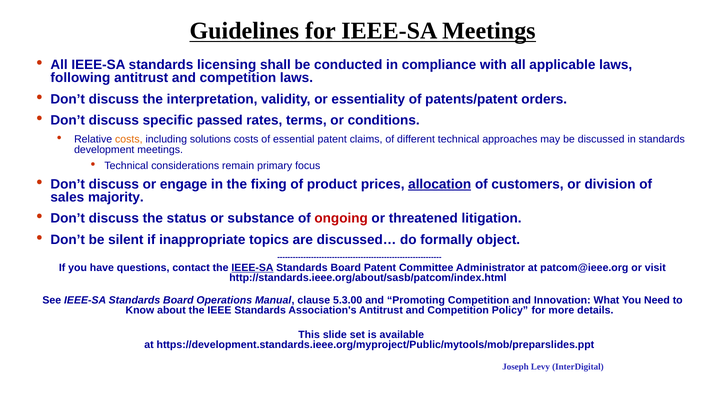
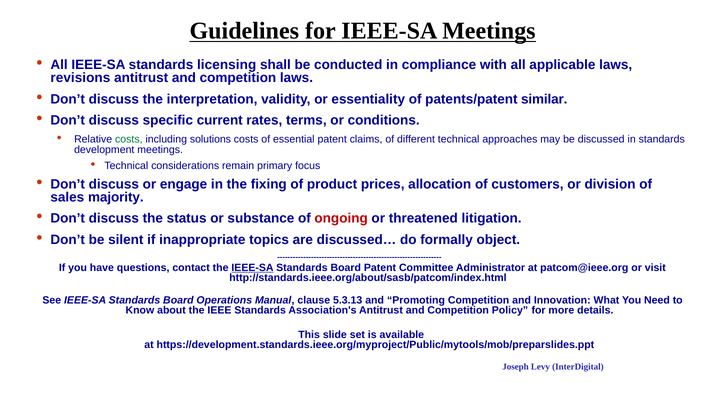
following: following -> revisions (80, 78)
orders: orders -> similar (544, 99)
passed: passed -> current (220, 120)
costs colour: orange -> green (129, 139)
allocation underline: present -> none (440, 184)
5.3.00: 5.3.00 -> 5.3.13 (348, 300)
